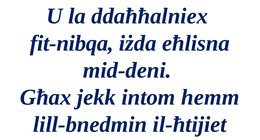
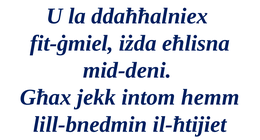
fit-nibqa: fit-nibqa -> fit-ġmiel (72, 43)
